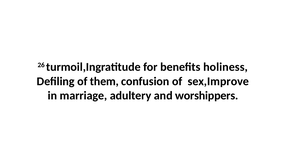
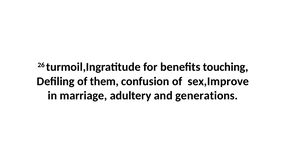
holiness: holiness -> touching (226, 67)
worshippers: worshippers -> generations (207, 96)
